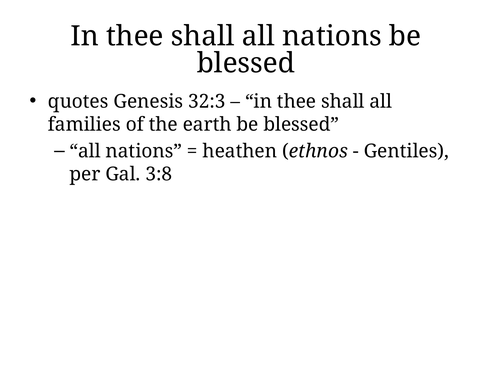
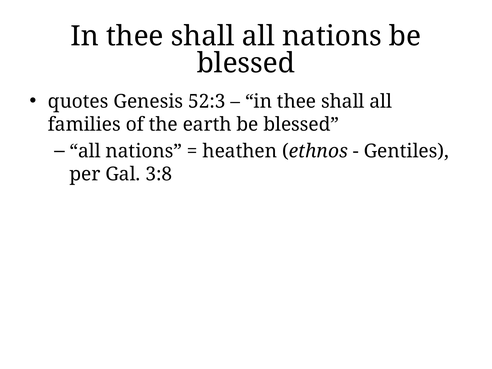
32:3: 32:3 -> 52:3 (207, 101)
